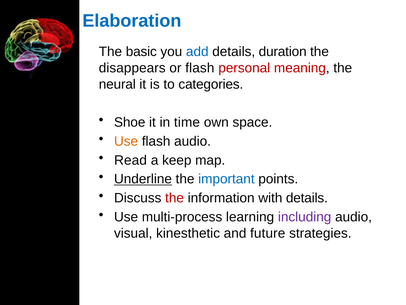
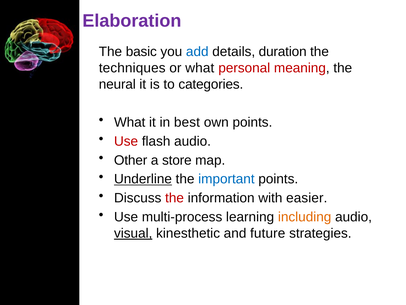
Elaboration colour: blue -> purple (132, 21)
disappears: disappears -> techniques (132, 68)
or flash: flash -> what (200, 68)
Shoe: Shoe -> What (130, 122)
time: time -> best (187, 122)
own space: space -> points (252, 122)
Use colour: orange -> red (126, 141)
Read: Read -> Other (131, 160)
keep: keep -> store (177, 160)
with details: details -> easier (307, 198)
including colour: purple -> orange (305, 217)
visual underline: none -> present (133, 233)
